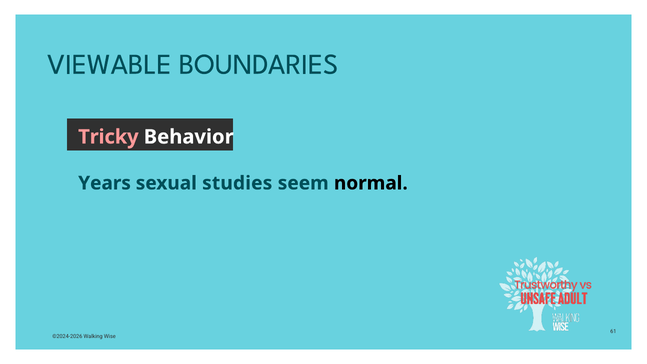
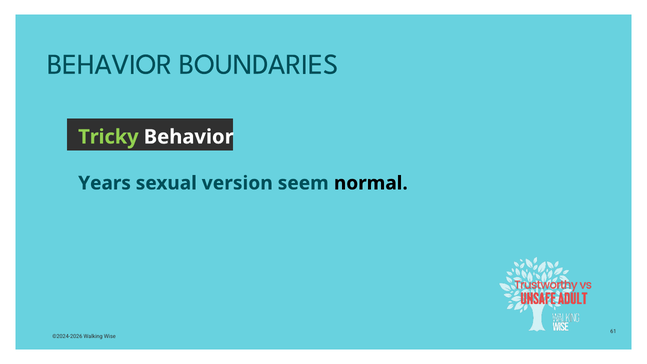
VIEWABLE: VIEWABLE -> BEHAVIOR (110, 64)
Tricky colour: pink -> light green (108, 137)
studies: studies -> version (237, 183)
